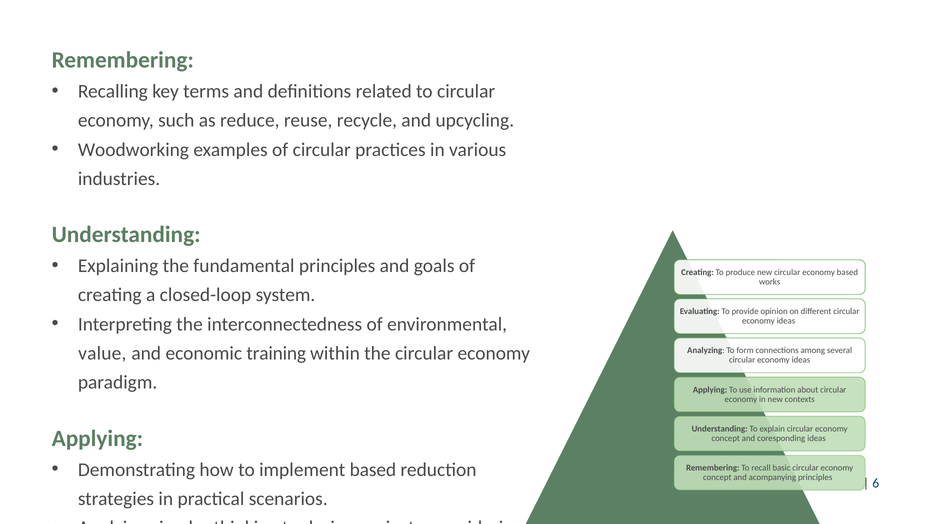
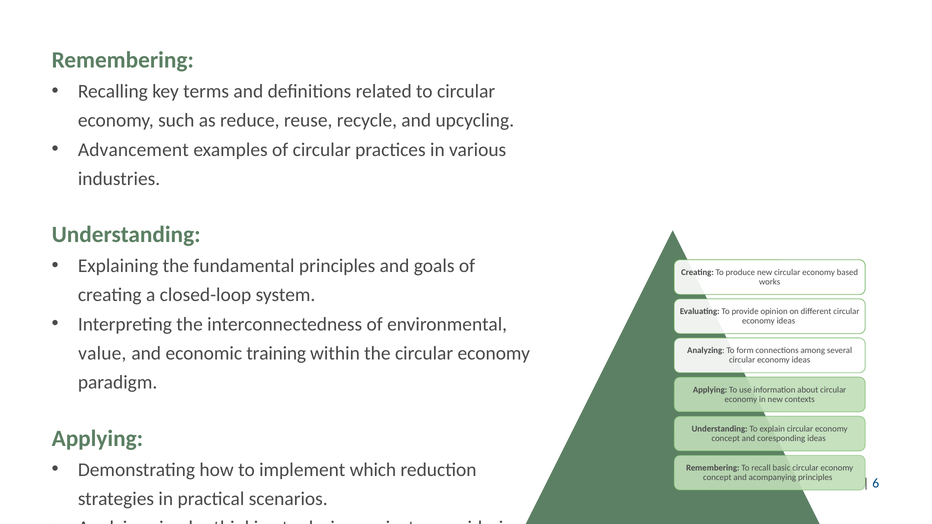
Woodworking: Woodworking -> Advancement (133, 150)
implement based: based -> which (373, 470)
